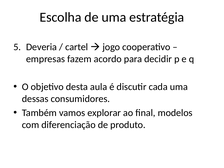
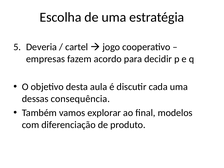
consumidores: consumidores -> consequência (80, 99)
